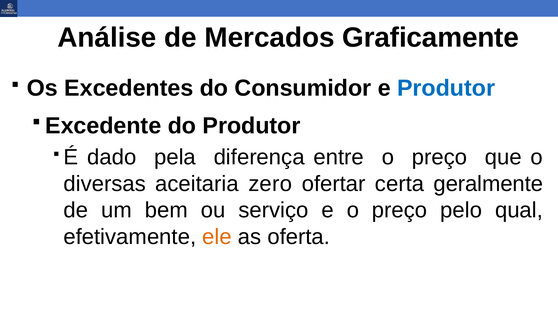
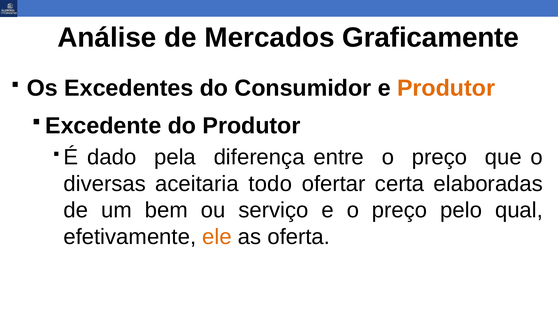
Produtor colour: blue -> orange (446, 88)
zero: zero -> todo (270, 184)
geralmente: geralmente -> elaboradas (488, 184)
